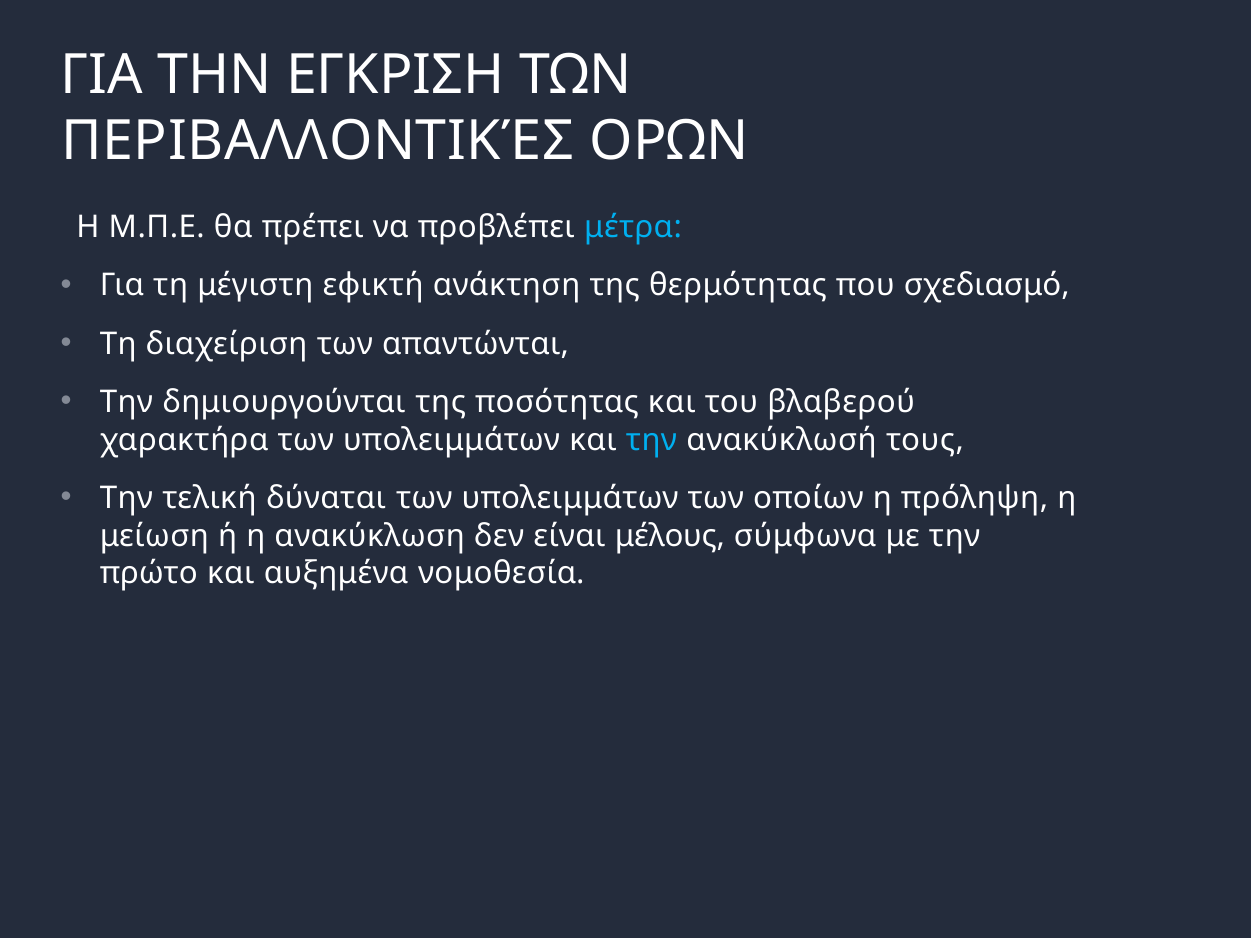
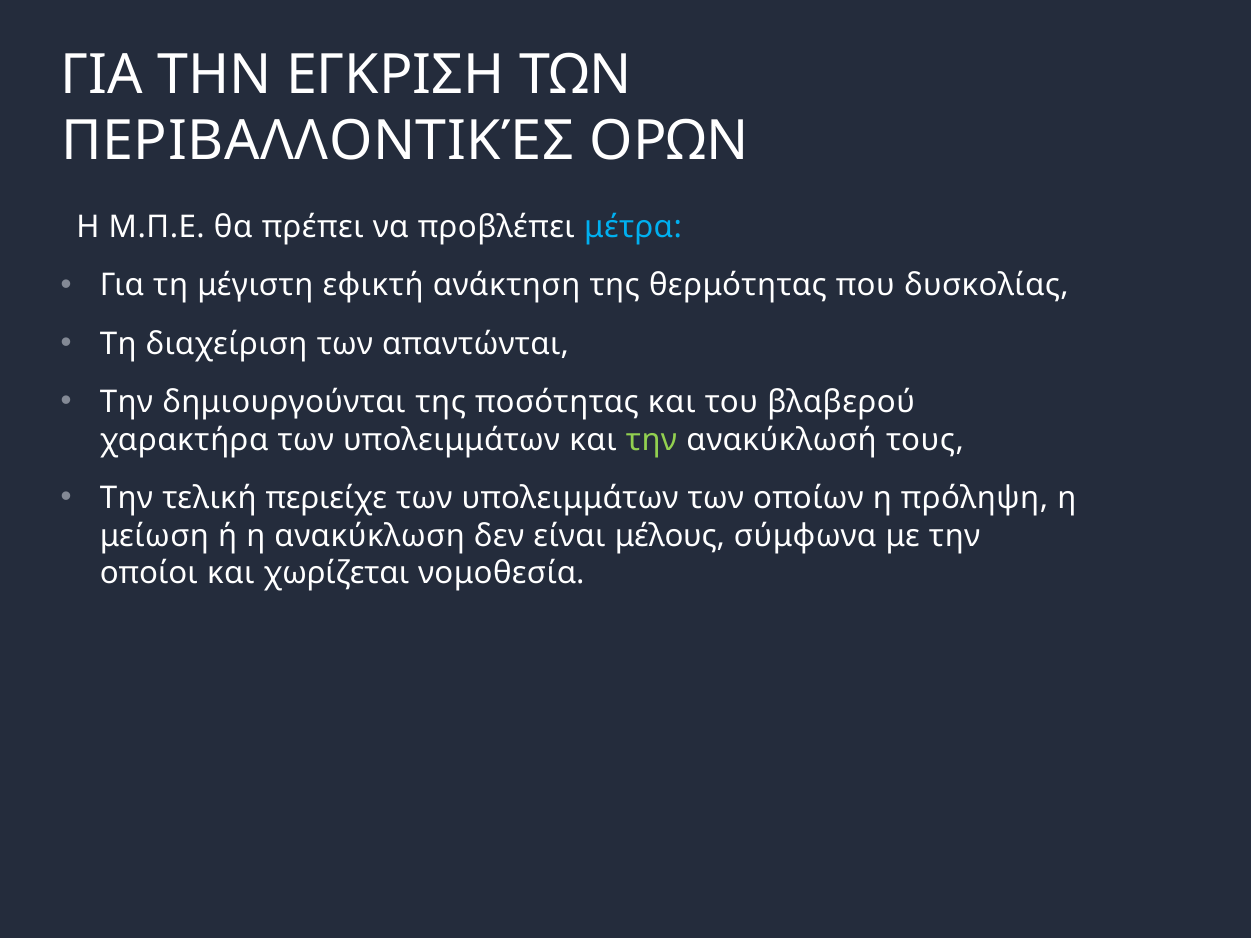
σχεδιασμό: σχεδιασμό -> δυσκολίας (987, 286)
την colour: light blue -> light green (651, 440)
δύναται: δύναται -> περιείχε (326, 498)
πρώτο: πρώτο -> οποίοι (149, 573)
αυξημένα: αυξημένα -> χωρίζεται (336, 573)
